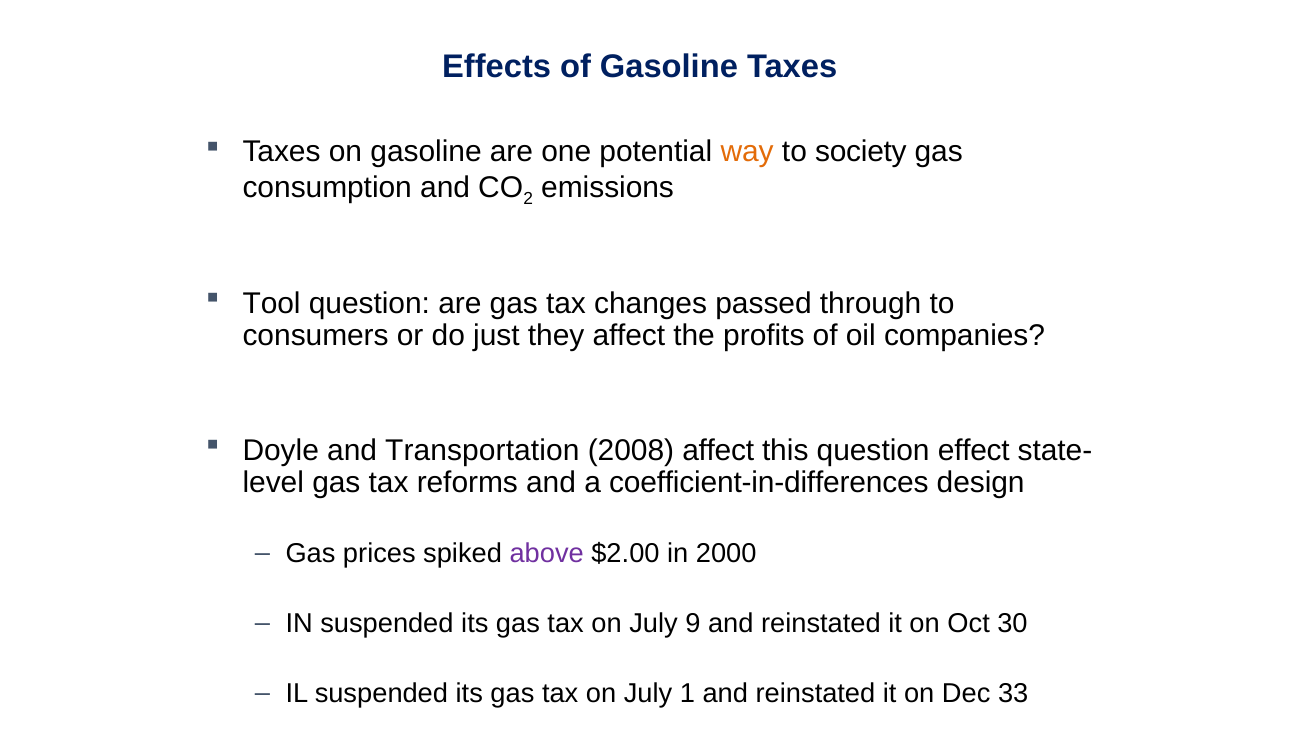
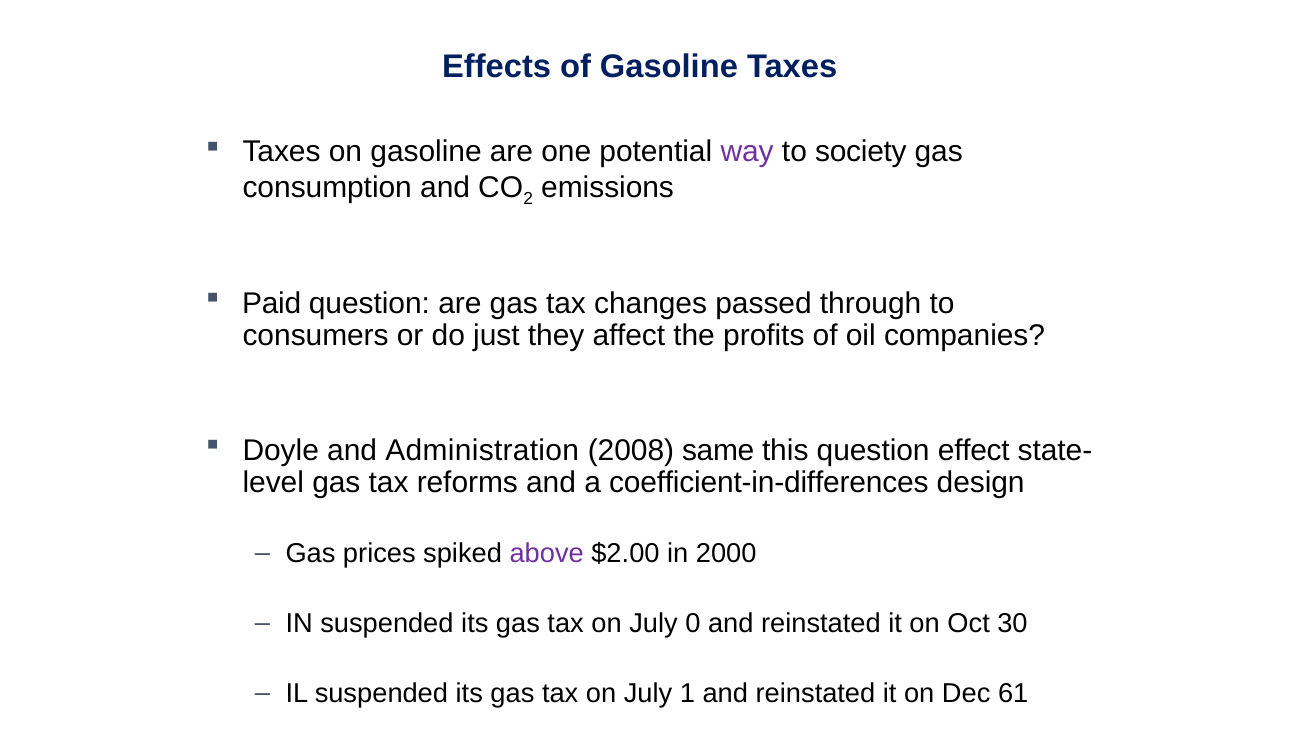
way colour: orange -> purple (747, 152)
Tool: Tool -> Paid (272, 303)
Transportation: Transportation -> Administration (482, 450)
2008 affect: affect -> same (718, 450)
9: 9 -> 0 (693, 624)
33: 33 -> 61 (1013, 693)
